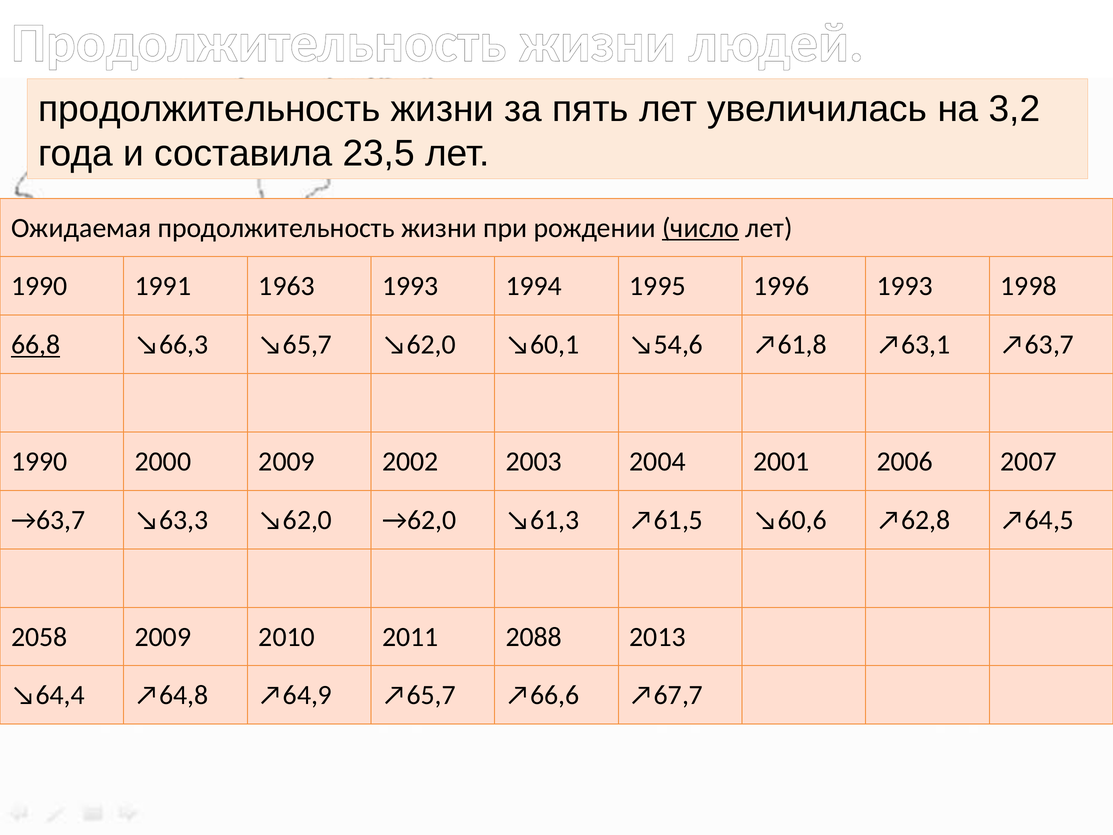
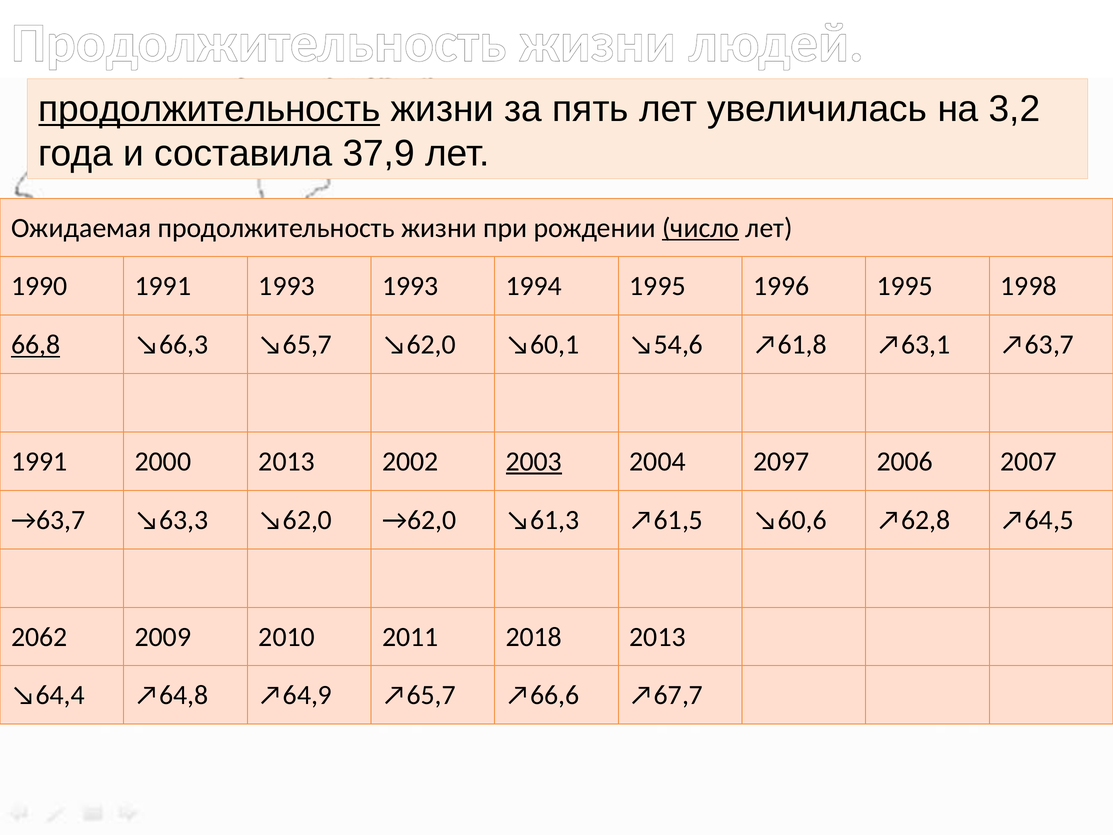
продолжительность underline: none -> present (209, 109)
23,5: 23,5 -> 37,9 (379, 153)
1991 1963: 1963 -> 1993 (287, 286)
1996 1993: 1993 -> 1995 (905, 286)
1990: 1990 -> 1991 (39, 461)
2000 2009: 2009 -> 2013 (287, 461)
2003 underline: none -> present (534, 461)
2001: 2001 -> 2097 (781, 461)
2058: 2058 -> 2062 (39, 637)
2088: 2088 -> 2018 (534, 637)
